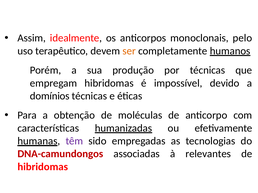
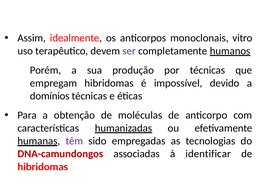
pelo: pelo -> vitro (243, 38)
ser colour: orange -> purple (129, 51)
relevantes: relevantes -> identificar (208, 154)
